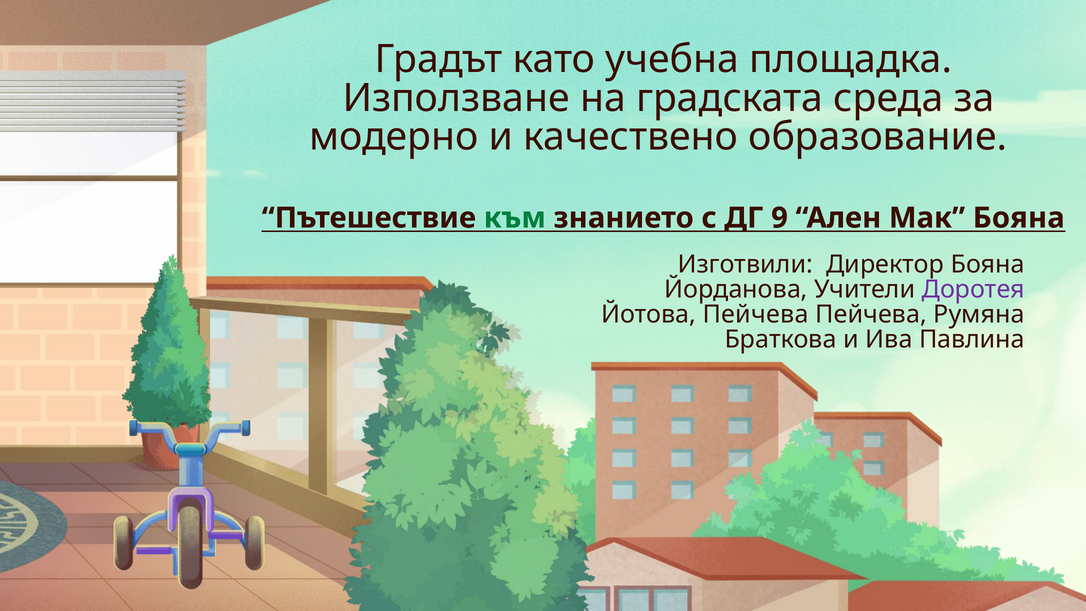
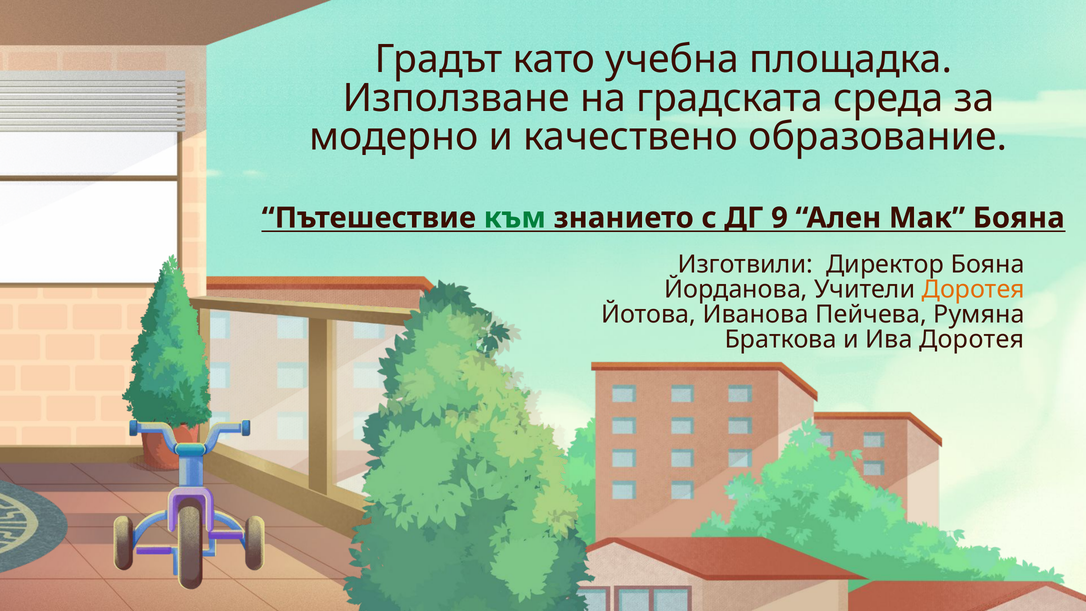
Доротея colour: purple -> orange (973, 289)
Йотова Пейчева: Пейчева -> Иванова (756, 314)
Ива Павлина: Павлина -> Доротея (972, 339)
